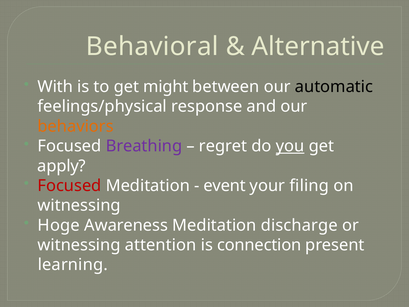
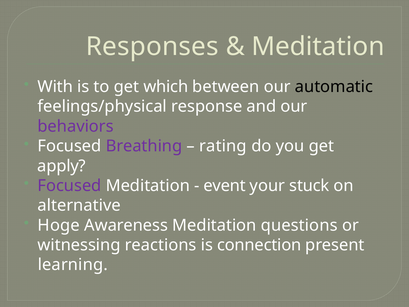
Behavioral: Behavioral -> Responses (152, 47)
Alternative: Alternative -> Meditation (318, 47)
might: might -> which (166, 87)
behaviors colour: orange -> purple (76, 126)
regret: regret -> rating (223, 146)
you underline: present -> none (290, 146)
Focused colour: red -> purple (69, 186)
filing: filing -> stuck (309, 186)
witnessing: witnessing -> alternative (79, 205)
discharge: discharge -> questions (299, 225)
attention: attention -> reactions (161, 245)
